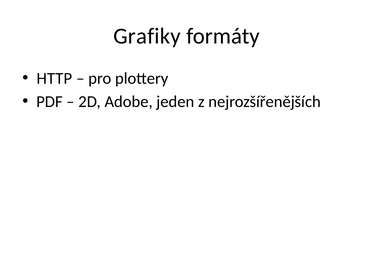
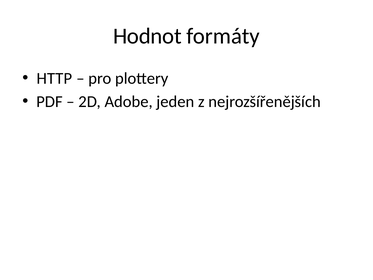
Grafiky: Grafiky -> Hodnot (147, 36)
